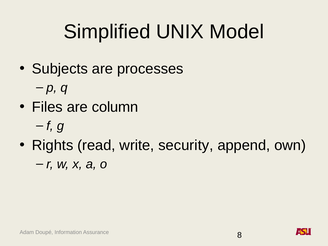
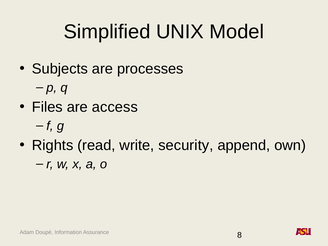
column: column -> access (115, 107)
